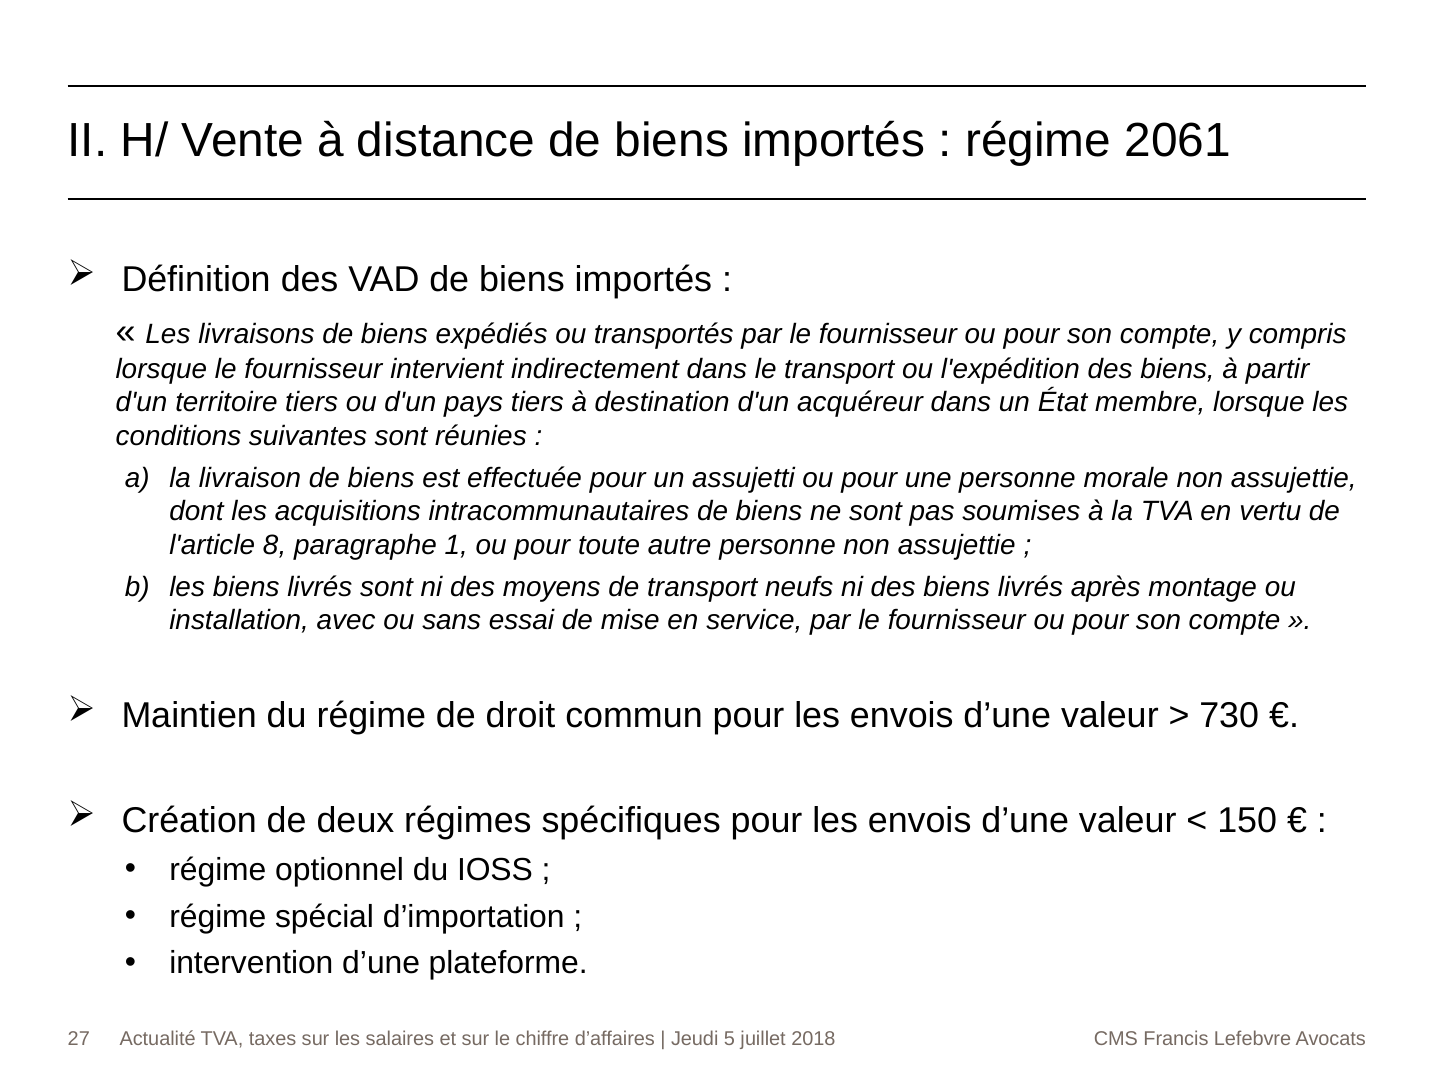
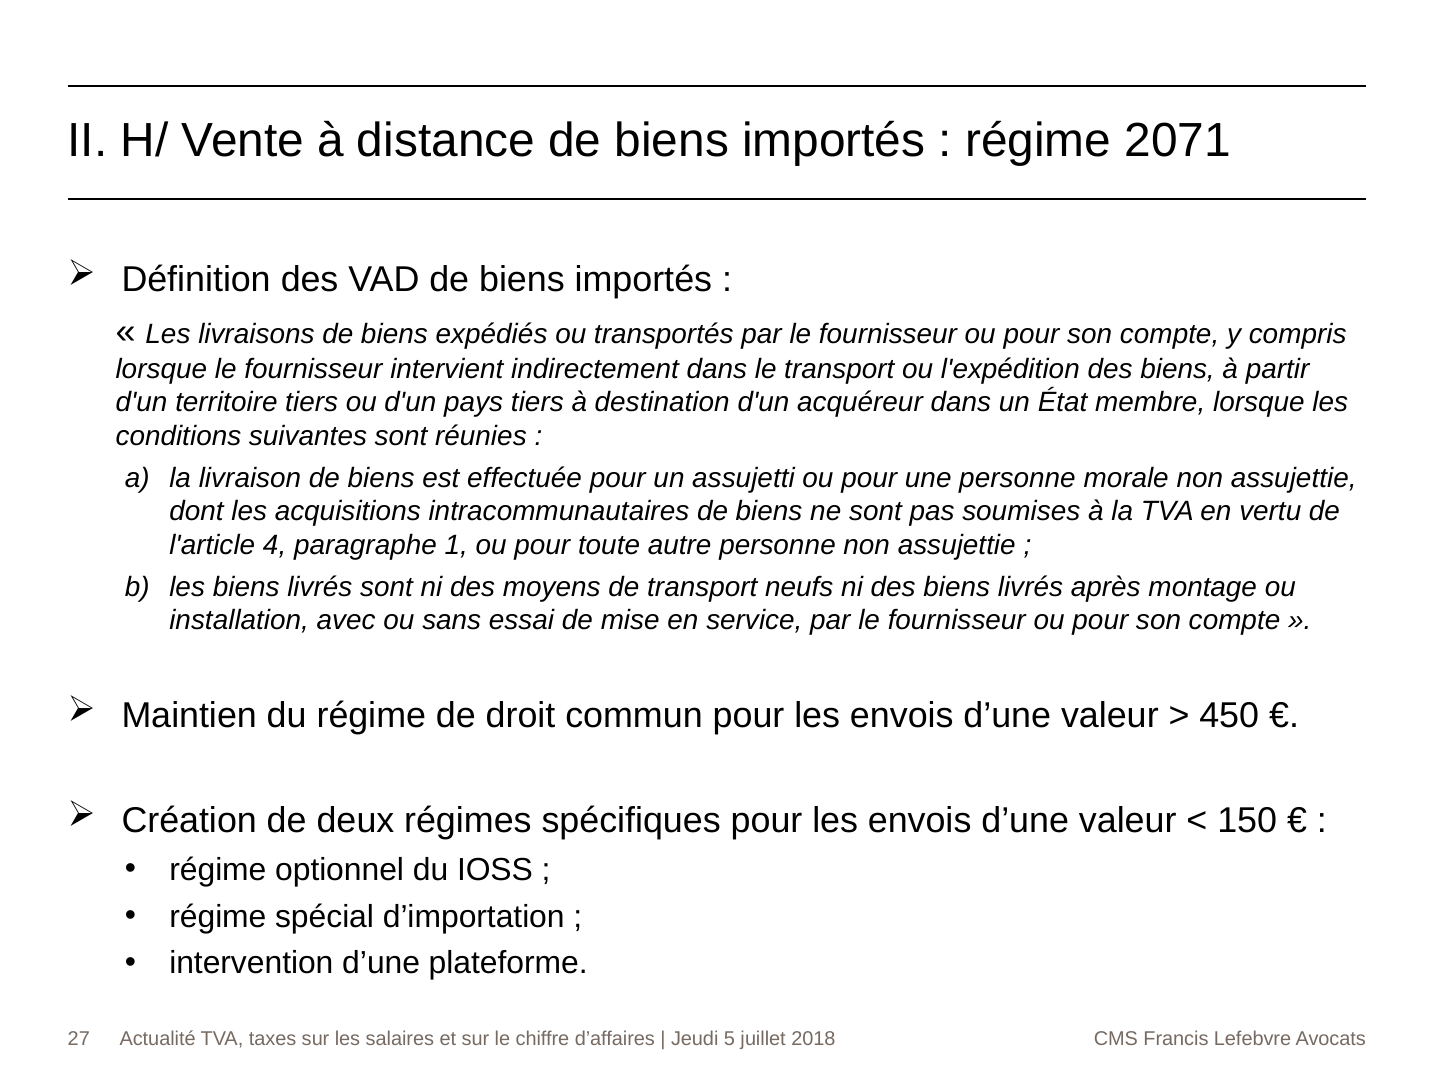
2061: 2061 -> 2071 (1178, 141)
8: 8 -> 4 (275, 545)
730: 730 -> 450 (1229, 715)
